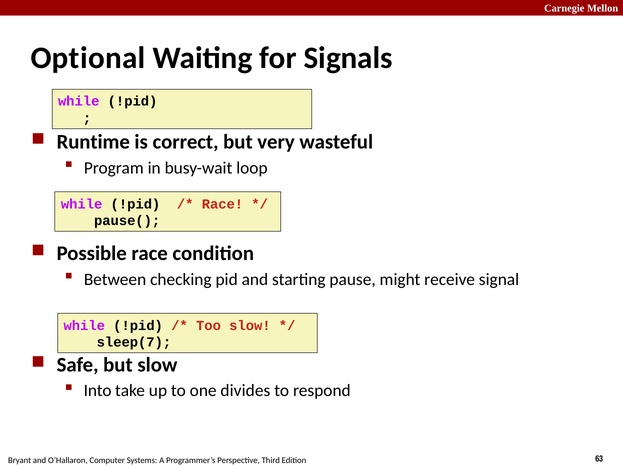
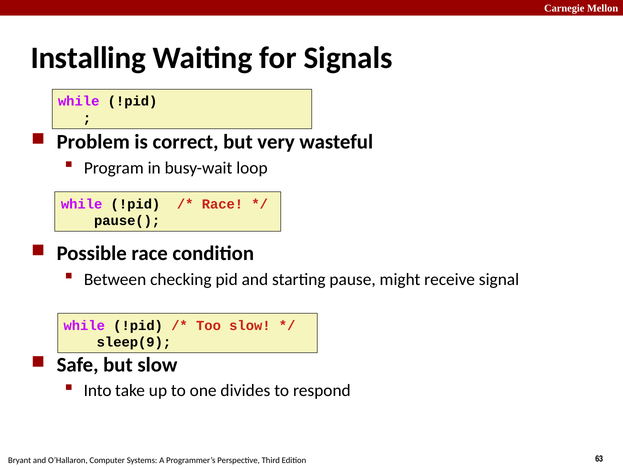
Optional: Optional -> Installing (88, 58)
Runtime: Runtime -> Problem (93, 142)
sleep(7: sleep(7 -> sleep(9 (134, 342)
